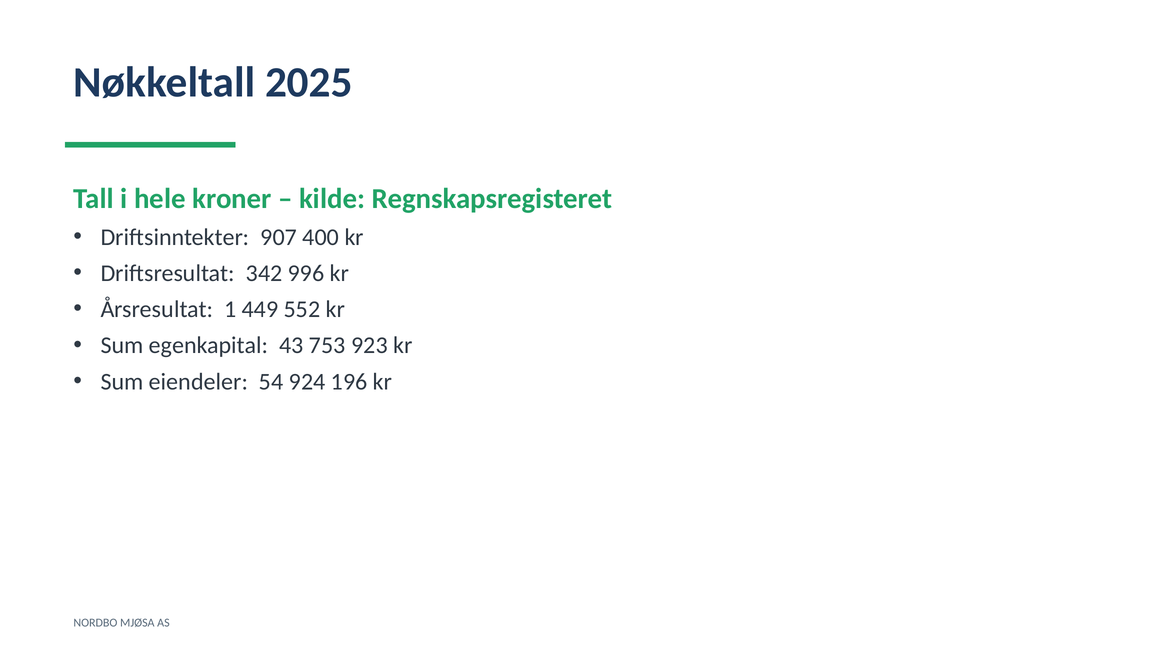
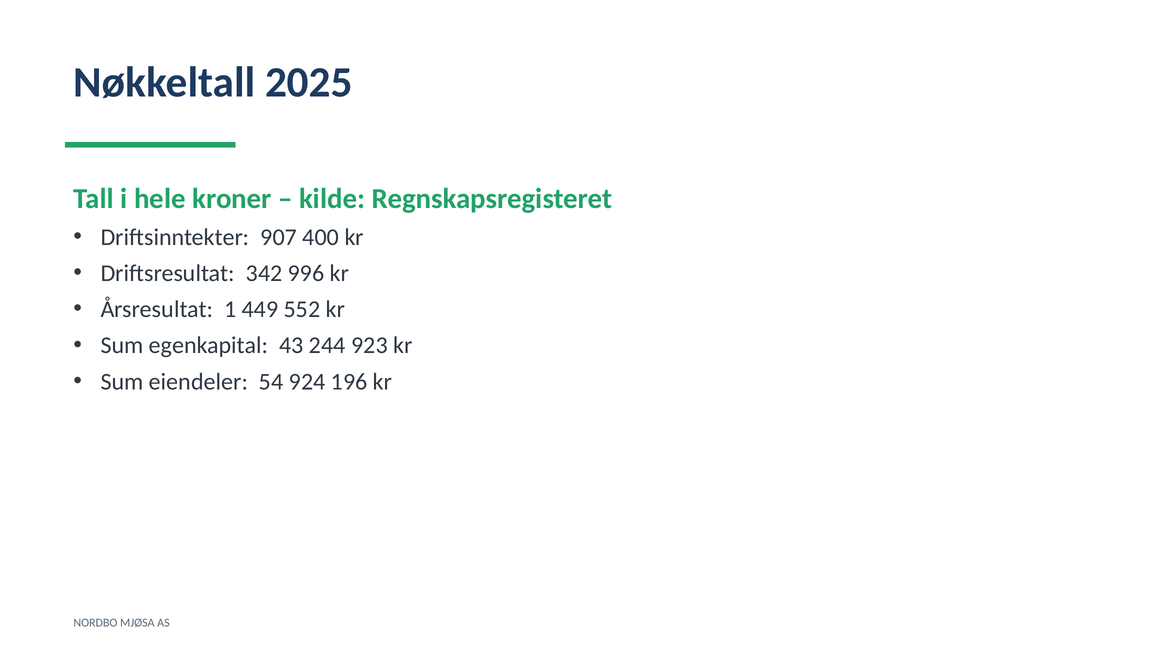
753: 753 -> 244 (327, 346)
